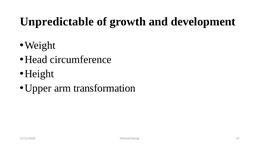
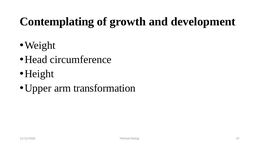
Unpredictable: Unpredictable -> Contemplating (57, 22)
